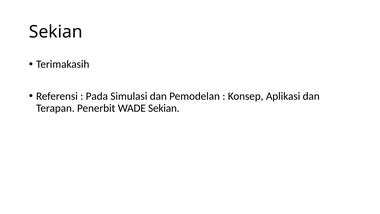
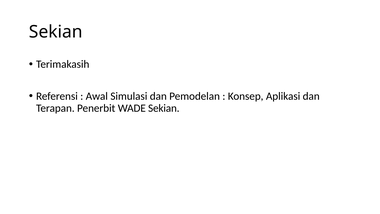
Pada: Pada -> Awal (97, 96)
